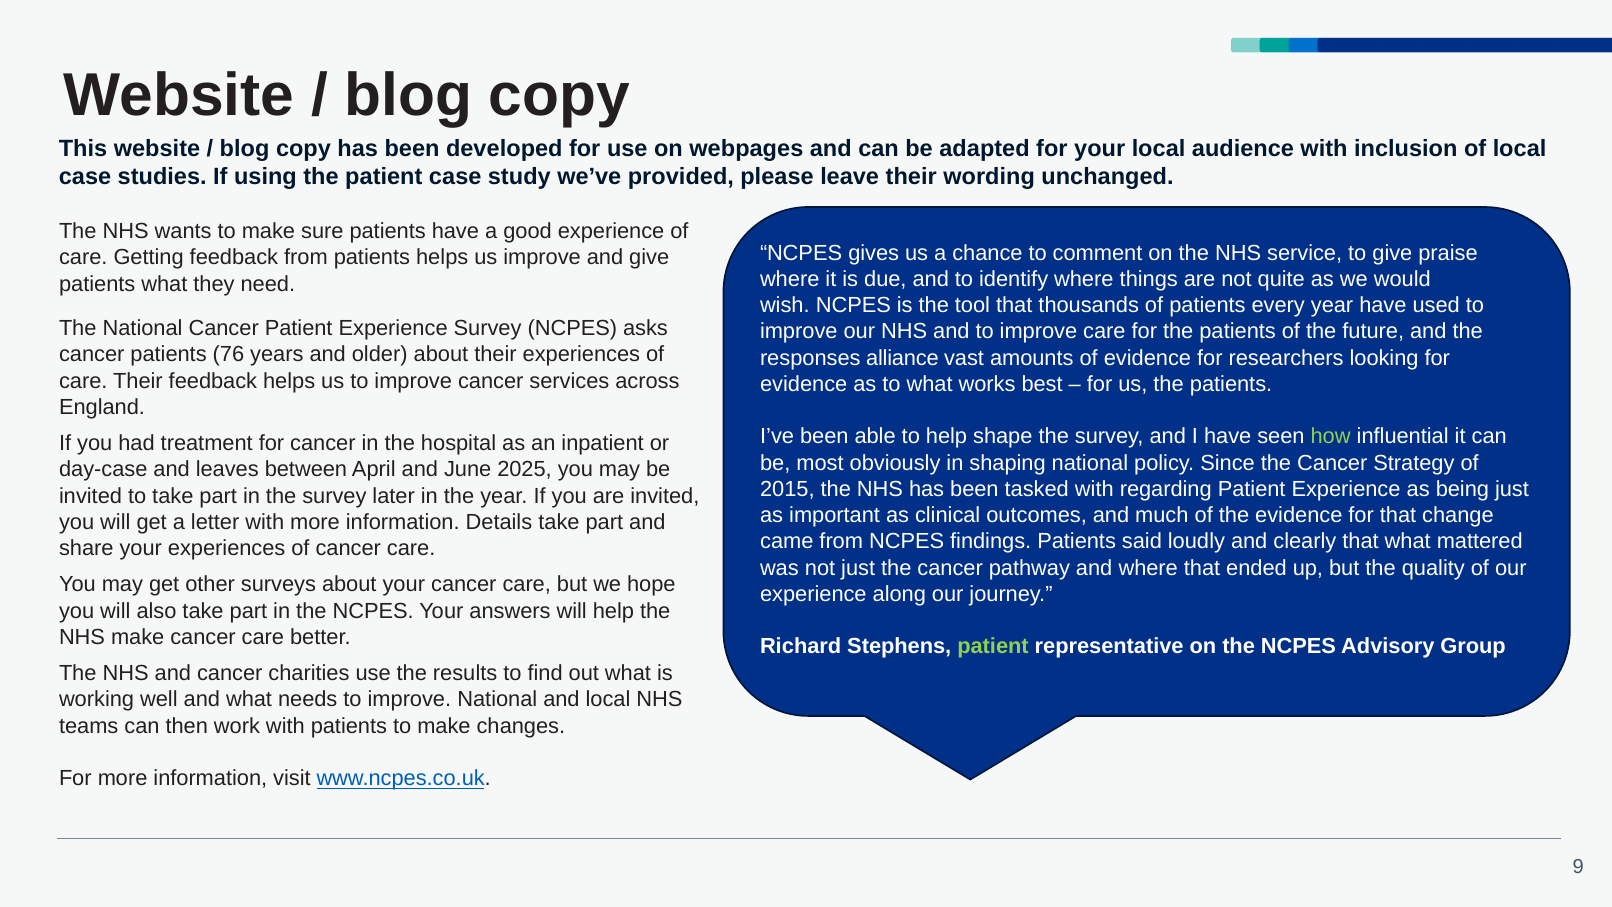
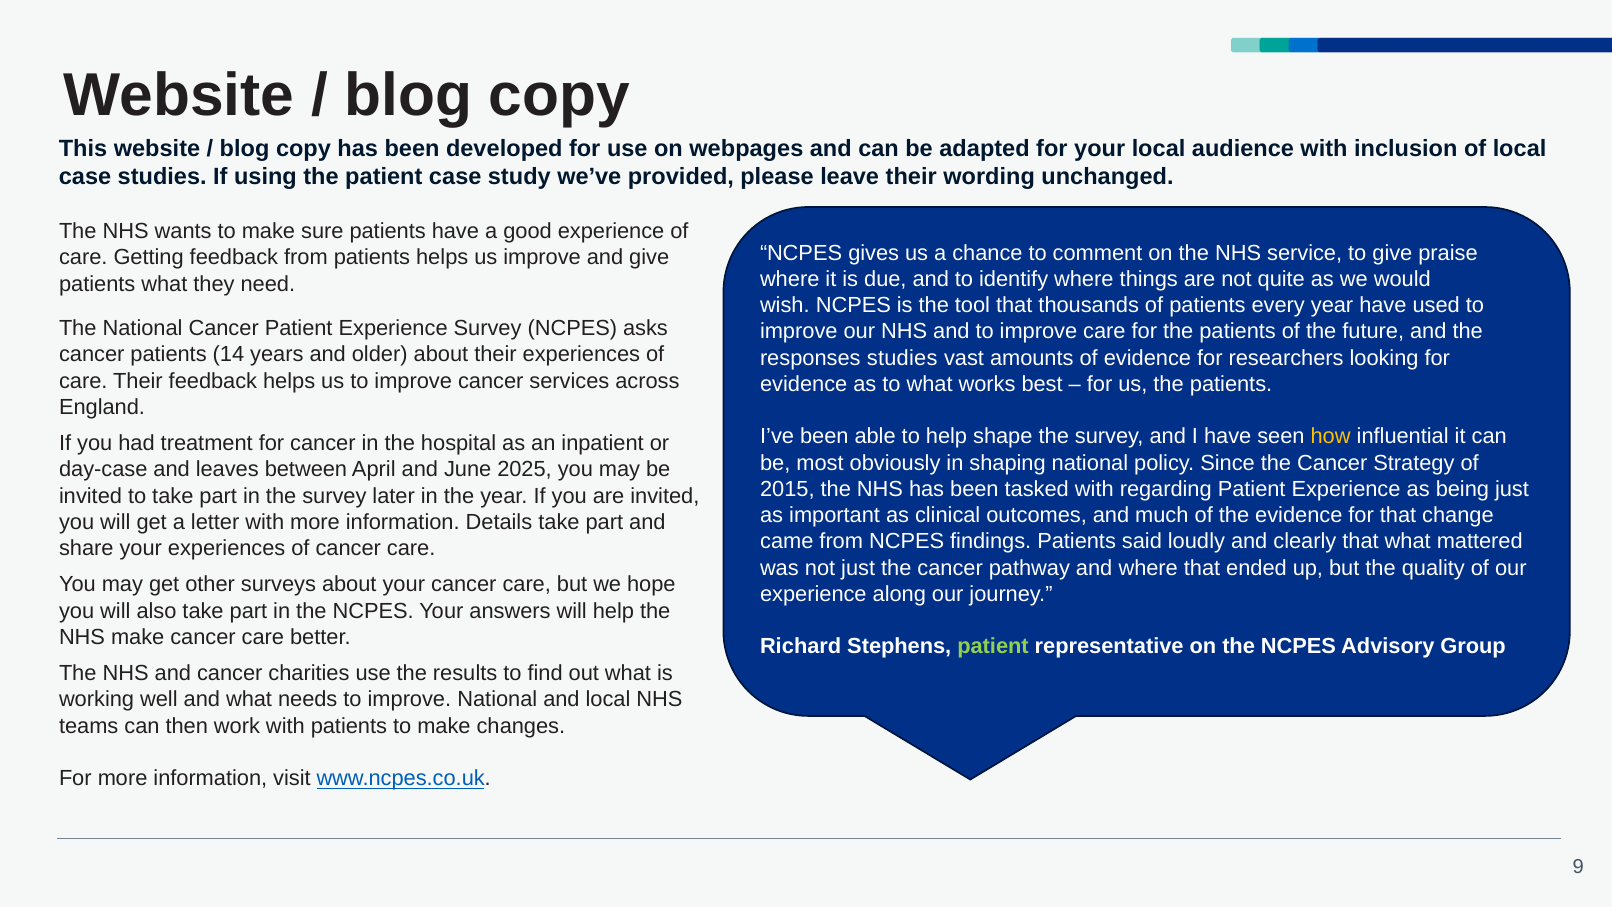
76: 76 -> 14 (228, 354)
responses alliance: alliance -> studies (902, 358)
how colour: light green -> yellow (1331, 437)
